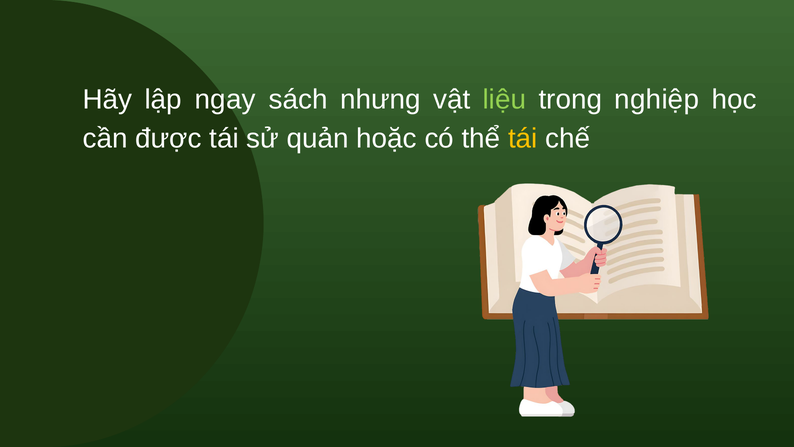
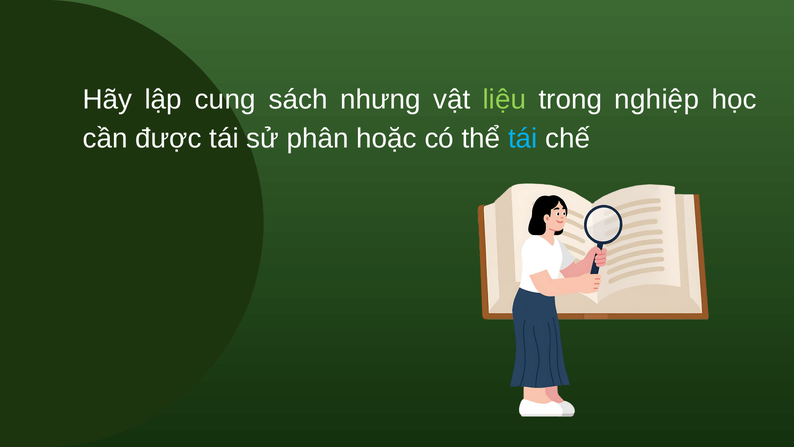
ngay: ngay -> cung (225, 100)
quản: quản -> phân (318, 139)
tái colour: yellow -> light blue (523, 139)
